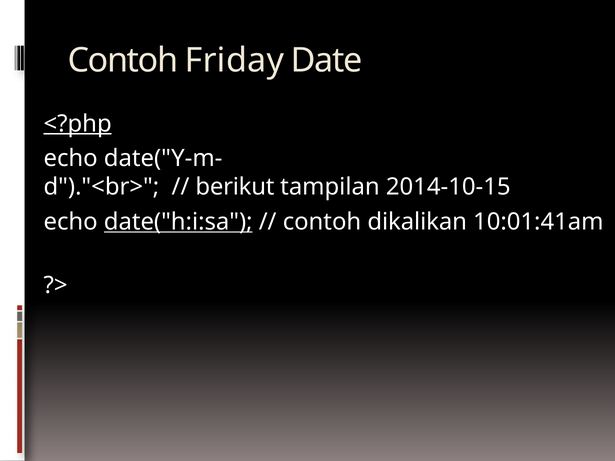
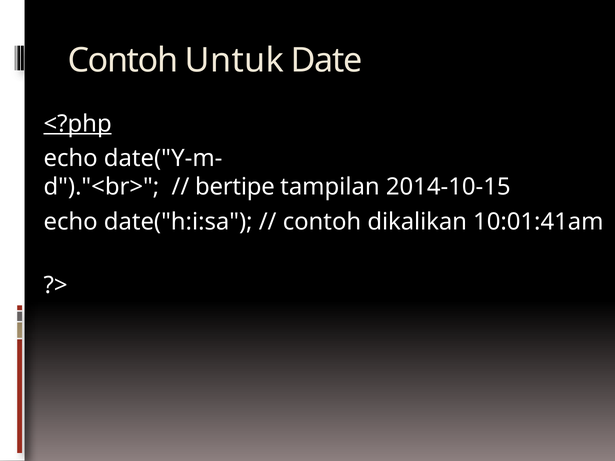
Friday: Friday -> Untuk (234, 60)
berikut: berikut -> bertipe (235, 187)
date("h:i:sa underline: present -> none (178, 222)
